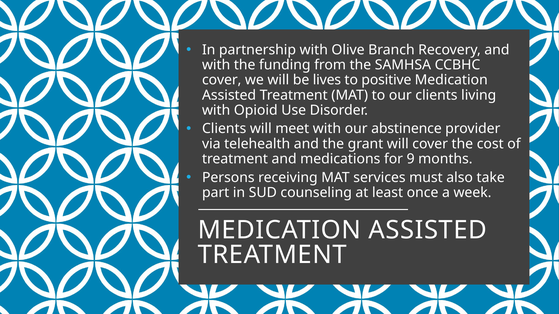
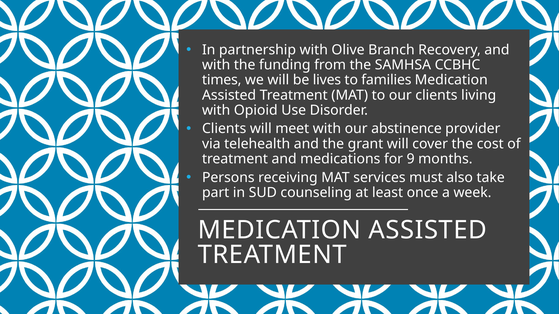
cover: cover -> times (222, 80)
positive: positive -> families (386, 80)
